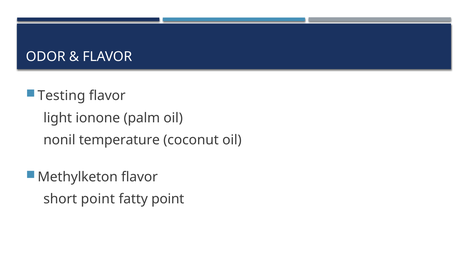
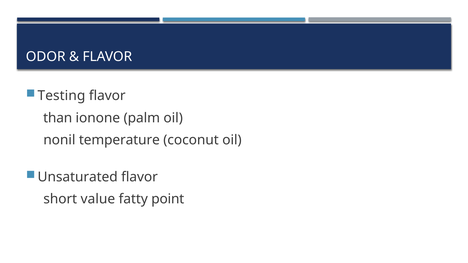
light: light -> than (58, 118)
Methylketon: Methylketon -> Unsaturated (78, 177)
short point: point -> value (98, 199)
